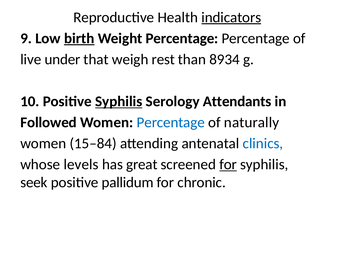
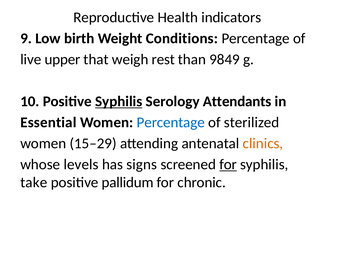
indicators underline: present -> none (231, 17)
birth underline: present -> none (79, 38)
Weight Percentage: Percentage -> Conditions (182, 38)
under: under -> upper (62, 60)
8934: 8934 -> 9849 (225, 60)
Followed: Followed -> Essential (48, 123)
naturally: naturally -> sterilized (252, 123)
15–84: 15–84 -> 15–29 (93, 144)
clinics colour: blue -> orange (263, 144)
great: great -> signs (142, 165)
seek: seek -> take (34, 183)
